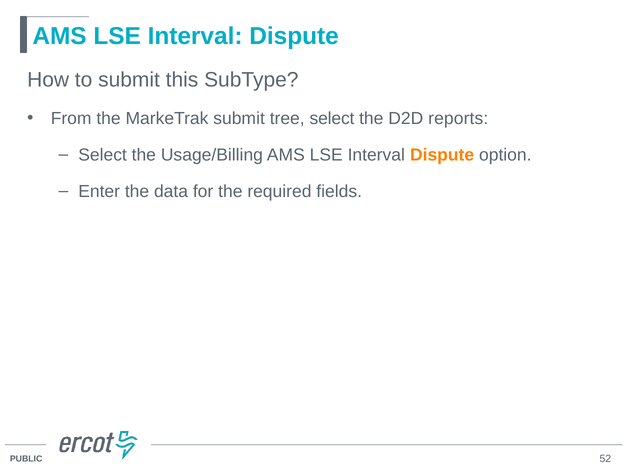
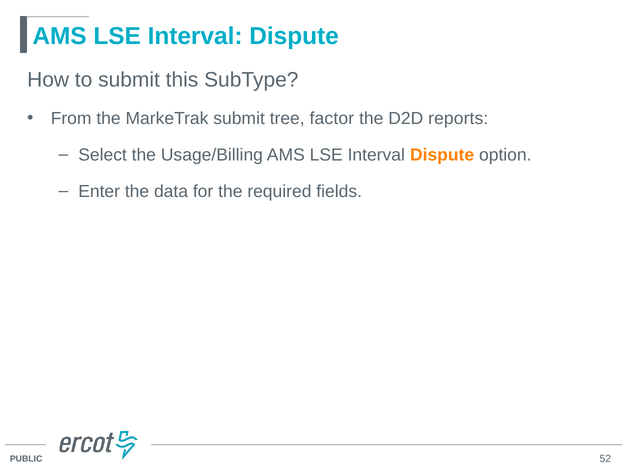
tree select: select -> factor (332, 119)
